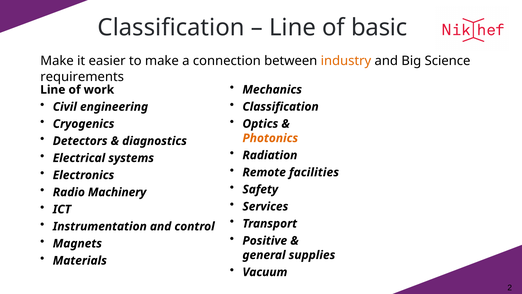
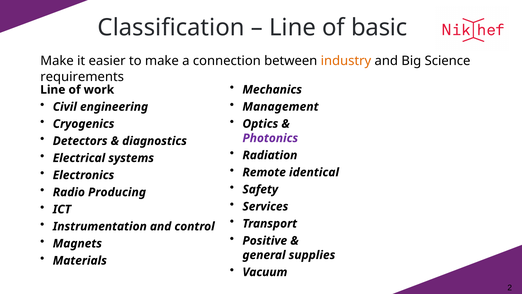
Classification: Classification -> Management (281, 107)
Photonics colour: orange -> purple (270, 138)
facilities: facilities -> identical (314, 172)
Machinery: Machinery -> Producing (117, 192)
